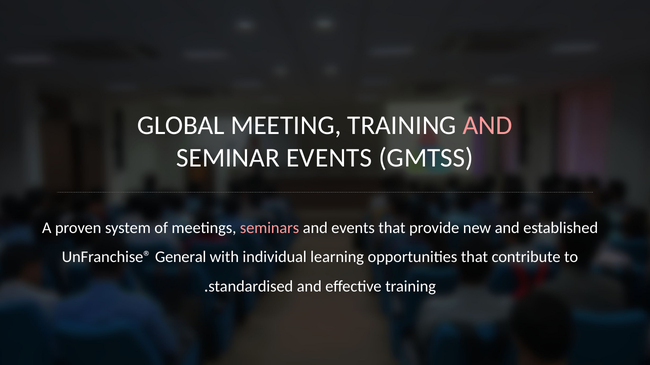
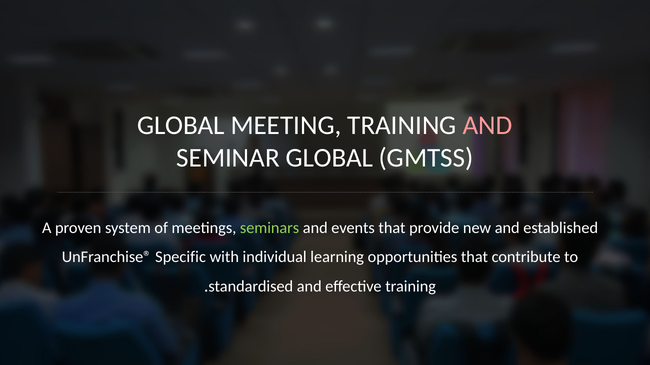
SEMINAR EVENTS: EVENTS -> GLOBAL (329, 158)
seminars colour: pink -> light green (270, 228)
General: General -> Specific (181, 257)
